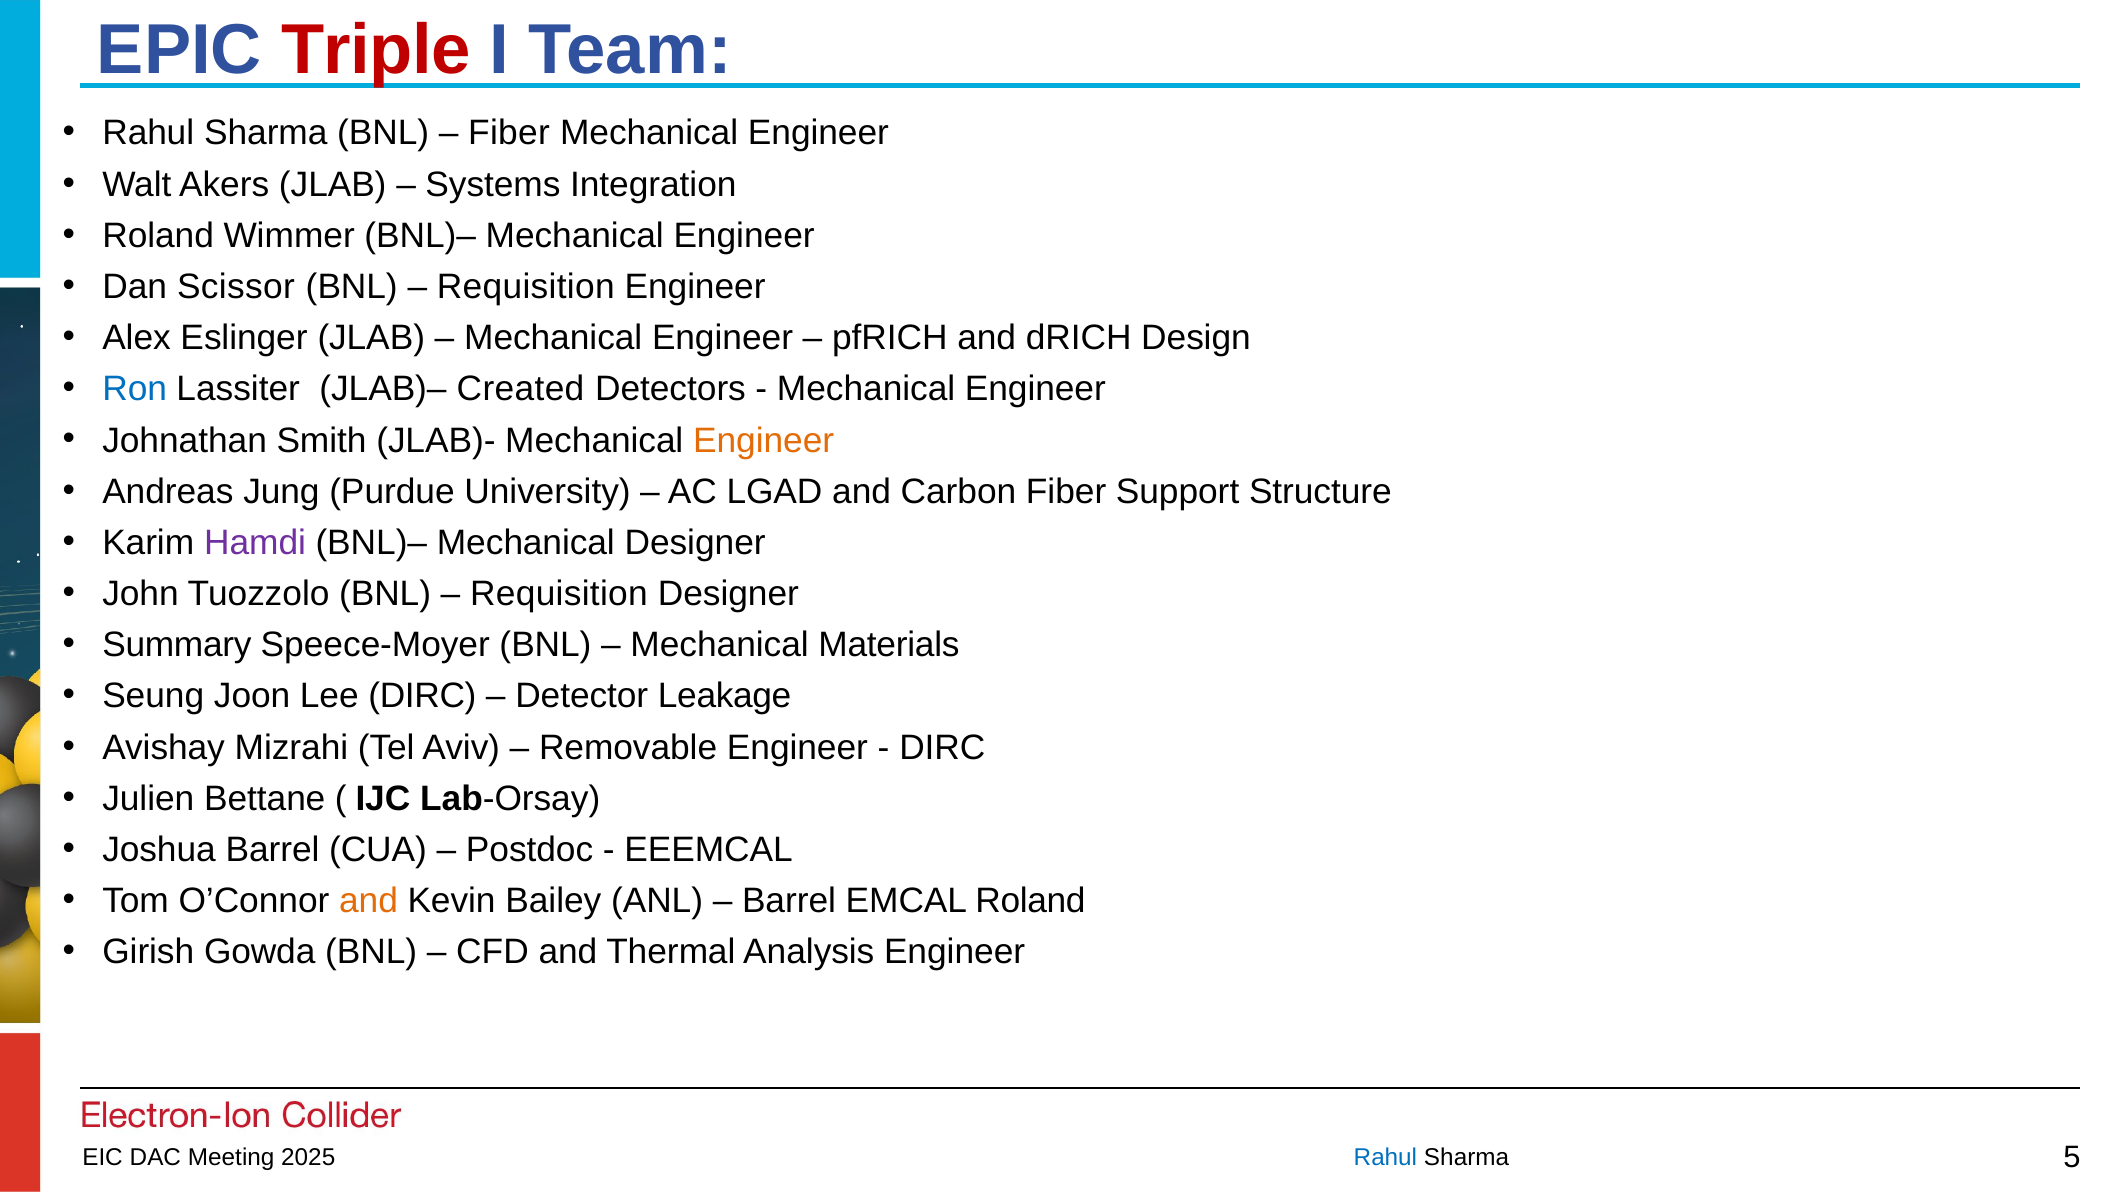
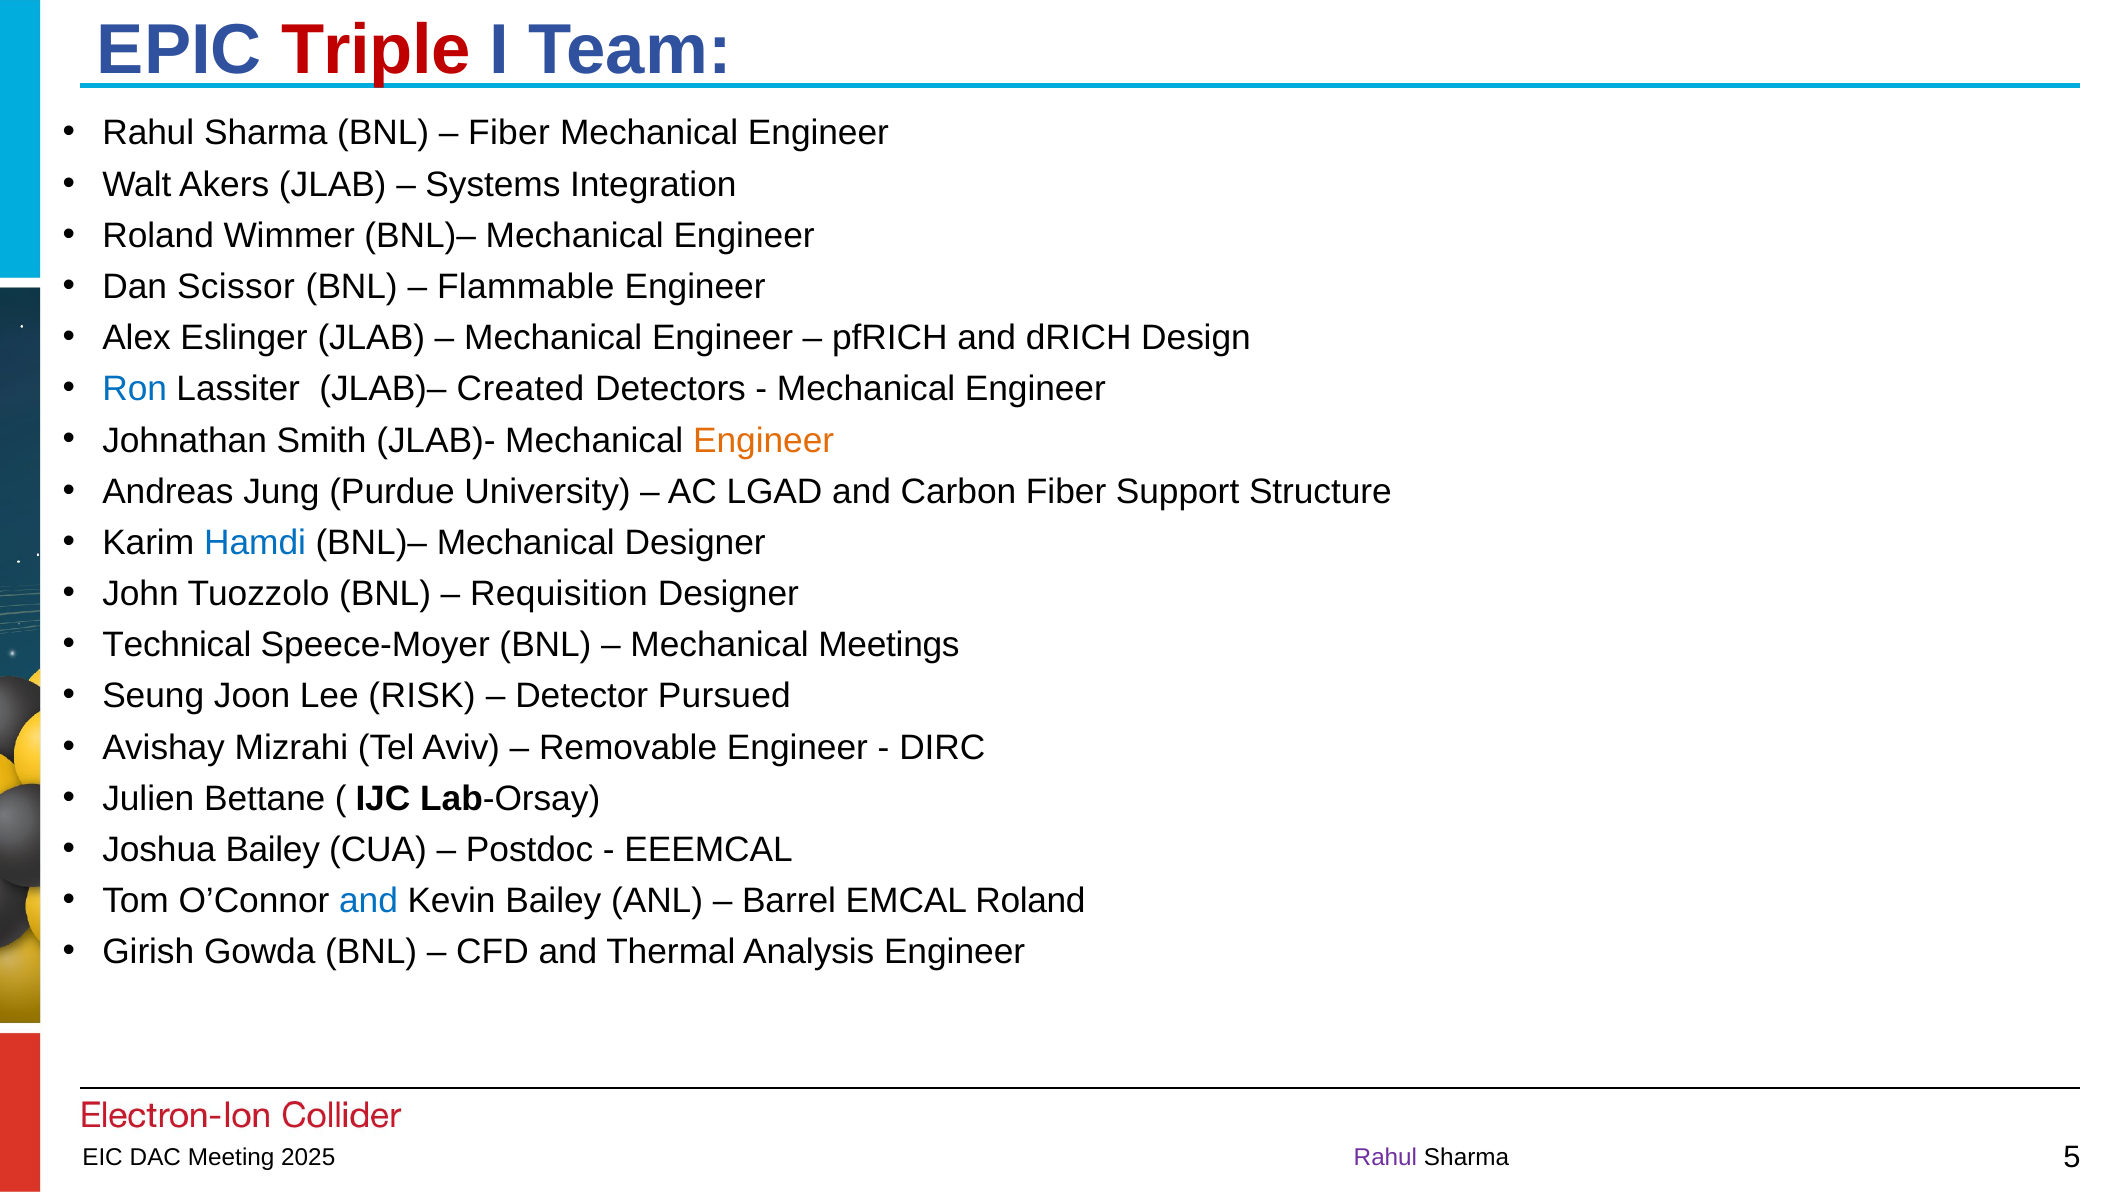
Requisition: Requisition -> Flammable (526, 287)
Hamdi colour: purple -> blue (255, 543)
Summary: Summary -> Technical (177, 645)
Materials: Materials -> Meetings (889, 645)
Lee DIRC: DIRC -> RISK (422, 697)
Leakage: Leakage -> Pursued (724, 697)
Joshua Barrel: Barrel -> Bailey (273, 850)
and colour: orange -> blue (369, 901)
Rahul colour: blue -> purple (1385, 1157)
